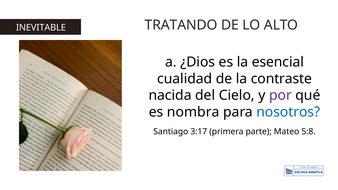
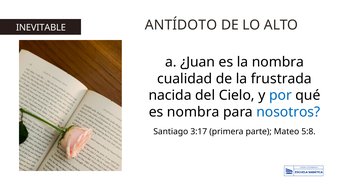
TRATANDO: TRATANDO -> ANTÍDOTO (181, 25)
¿Dios: ¿Dios -> ¿Juan (198, 62)
la esencial: esencial -> nombra (278, 62)
contraste: contraste -> frustrada (281, 79)
por colour: purple -> blue (280, 95)
